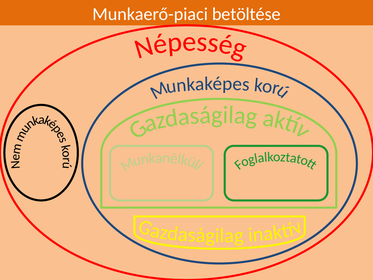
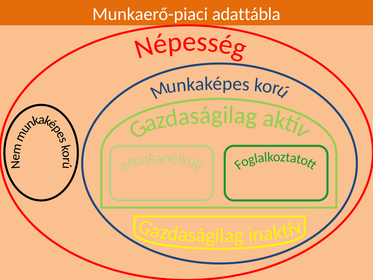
betöltése: betöltése -> adattábla (246, 14)
